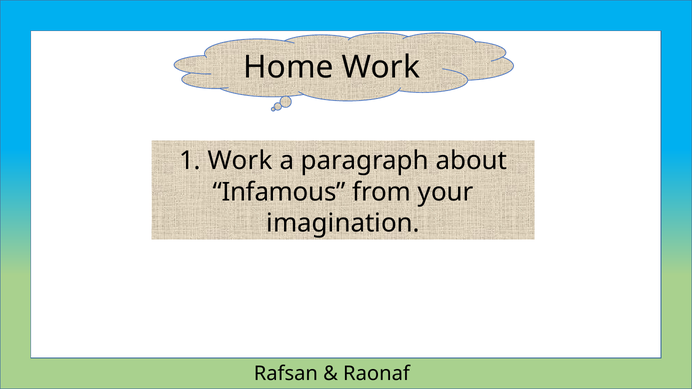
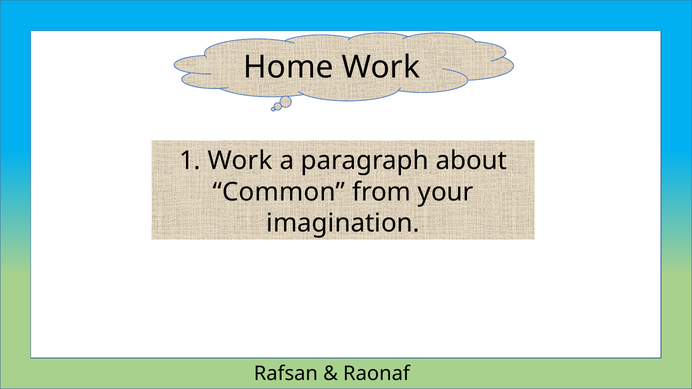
Infamous: Infamous -> Common (279, 192)
